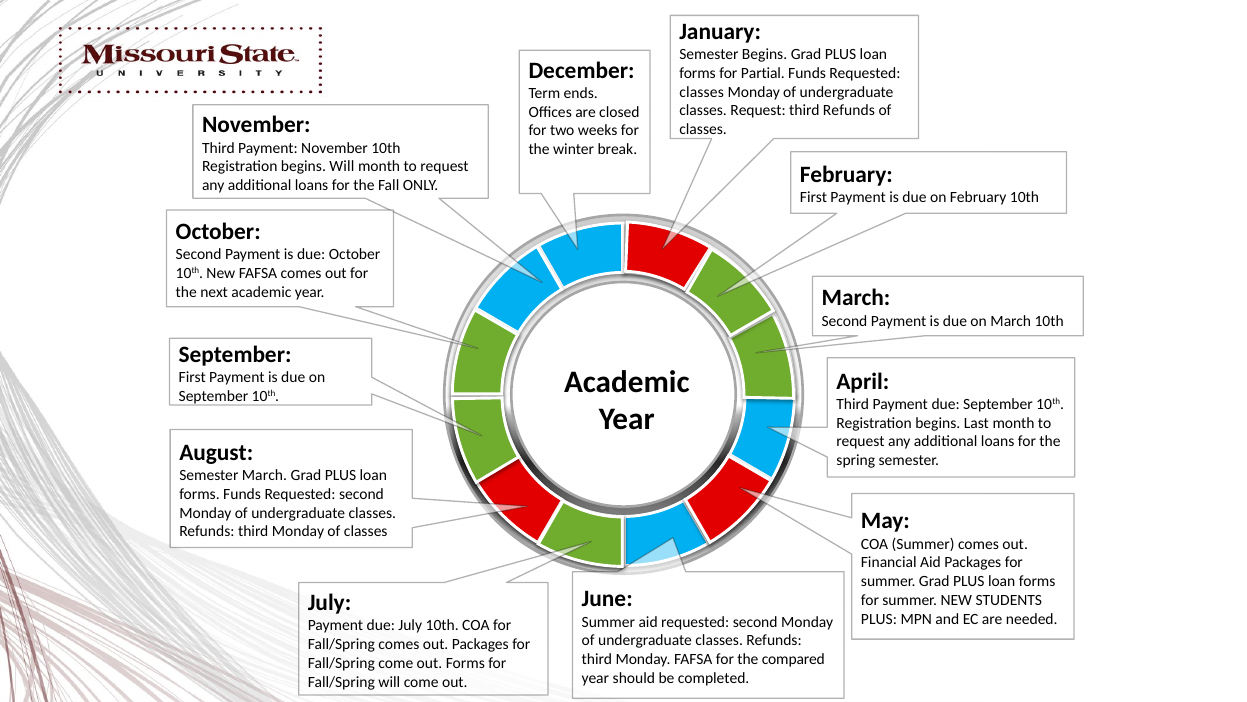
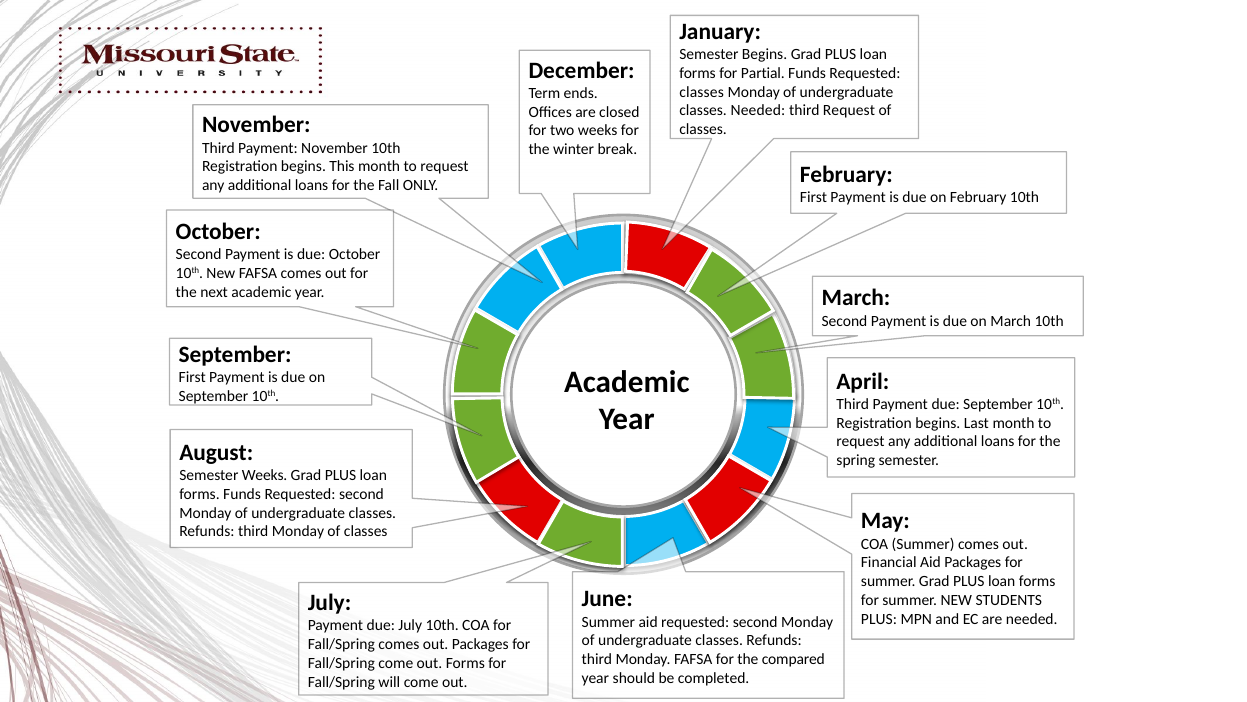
classes Request: Request -> Needed (758, 111)
third Refunds: Refunds -> Request (849, 111)
begins Will: Will -> This (342, 166)
Semester March: March -> Weeks (265, 475)
